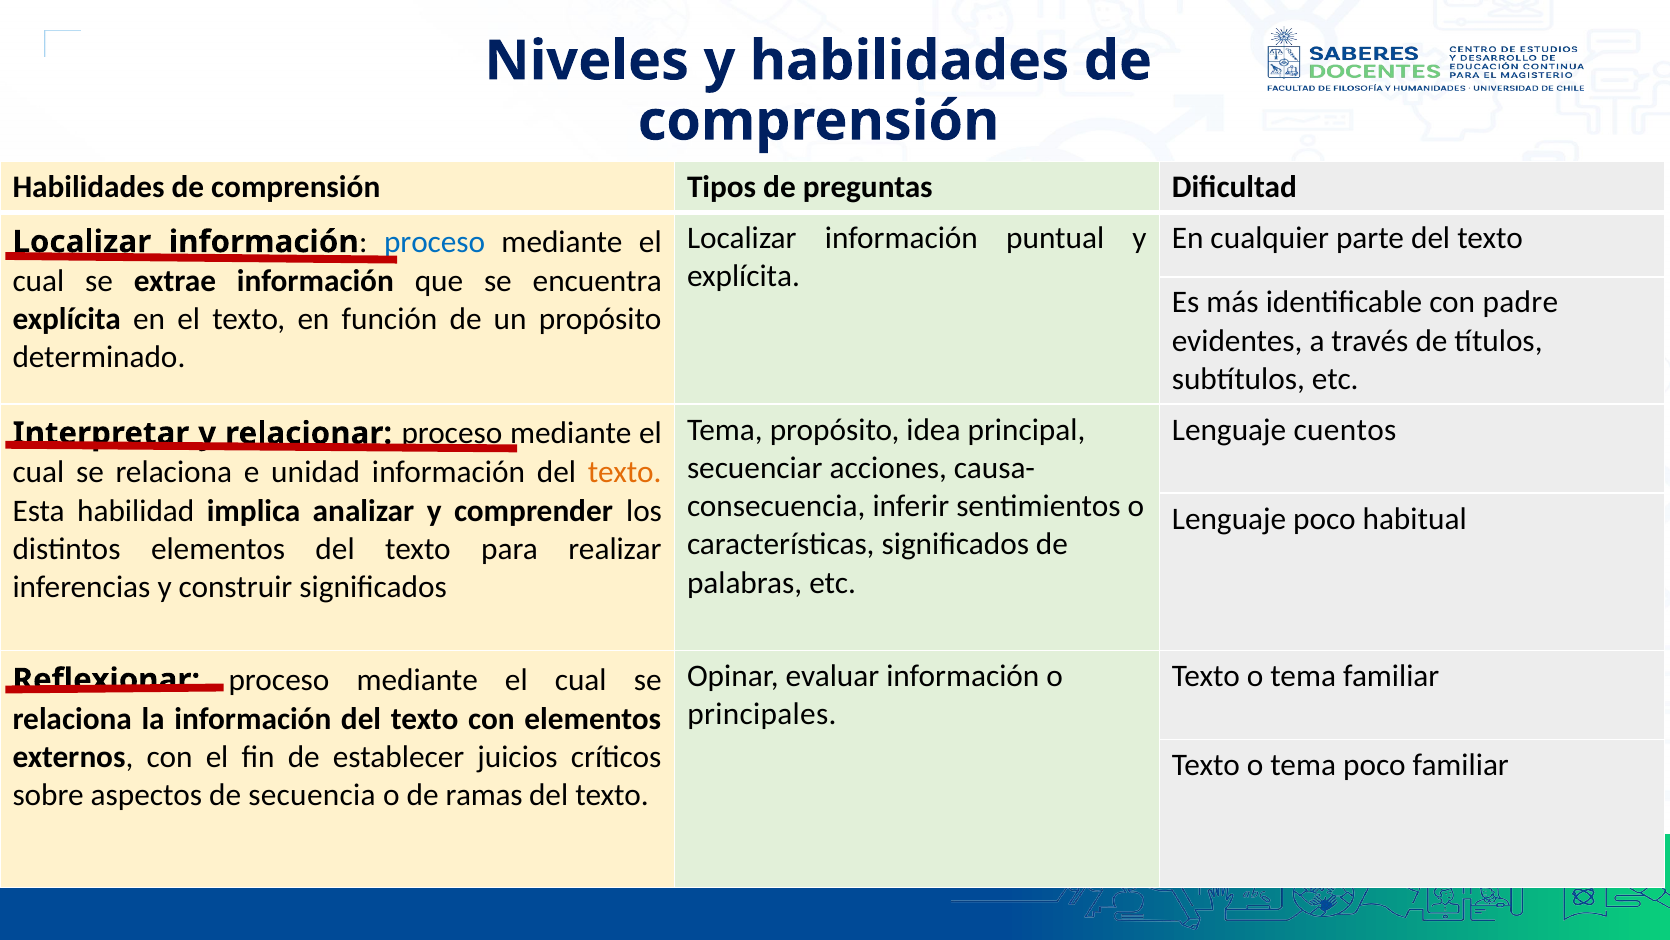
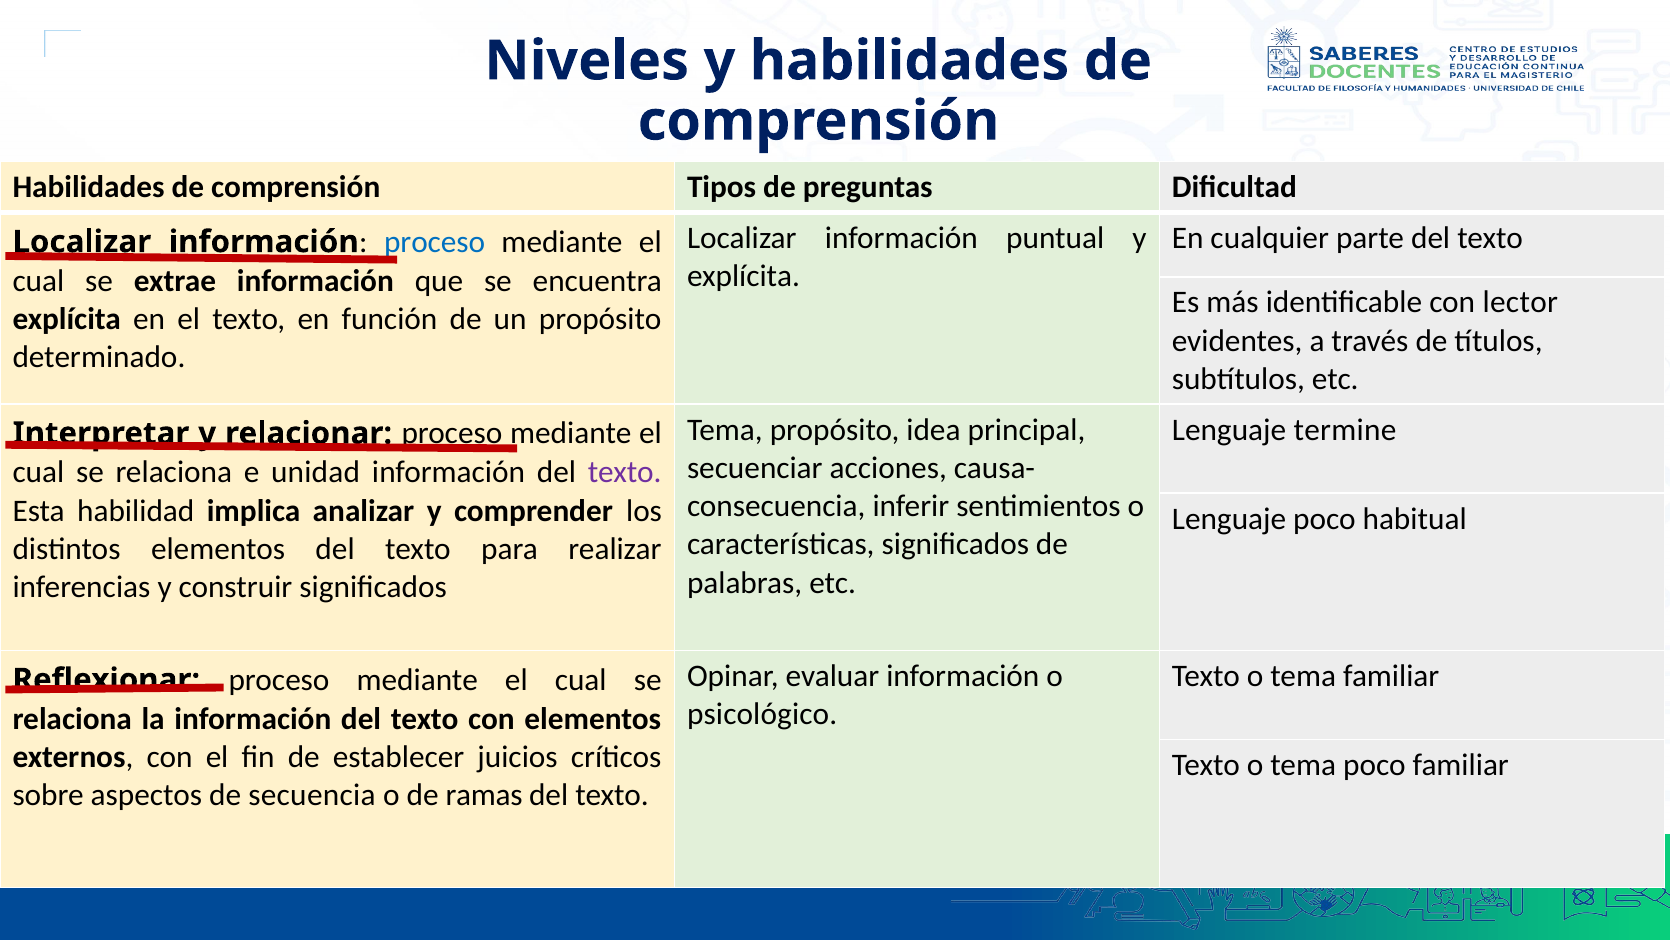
padre: padre -> lector (1520, 302)
cuentos: cuentos -> termine (1345, 430)
texto colour: orange -> purple (625, 472)
principales: principales -> psicológico (762, 714)
